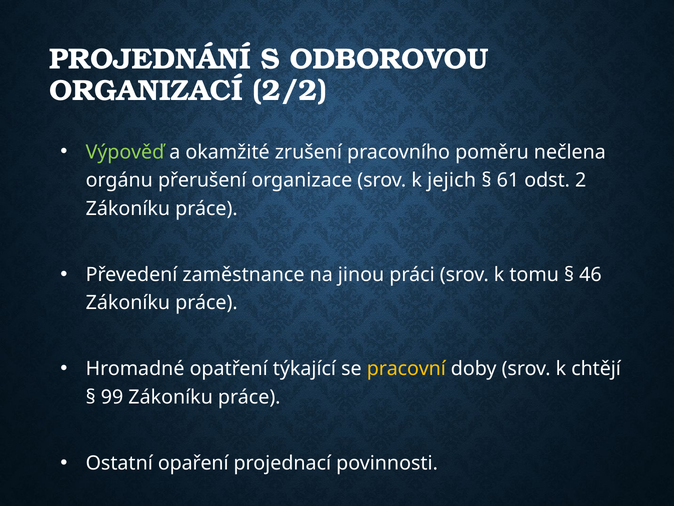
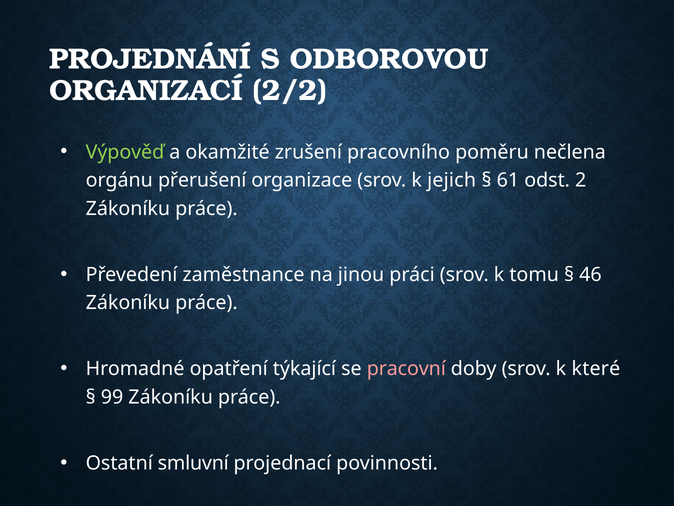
pracovní colour: yellow -> pink (406, 369)
chtějí: chtějí -> které (596, 369)
opaření: opaření -> smluvní (193, 463)
